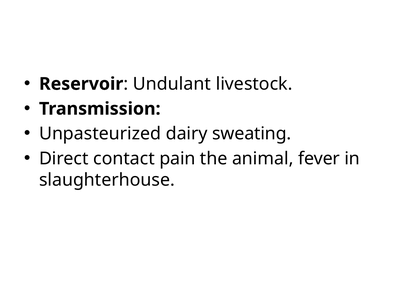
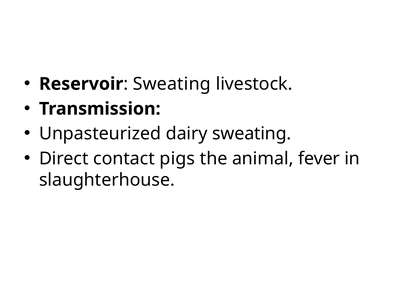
Undulant: Undulant -> Sweating (172, 84)
pain: pain -> pigs (177, 159)
